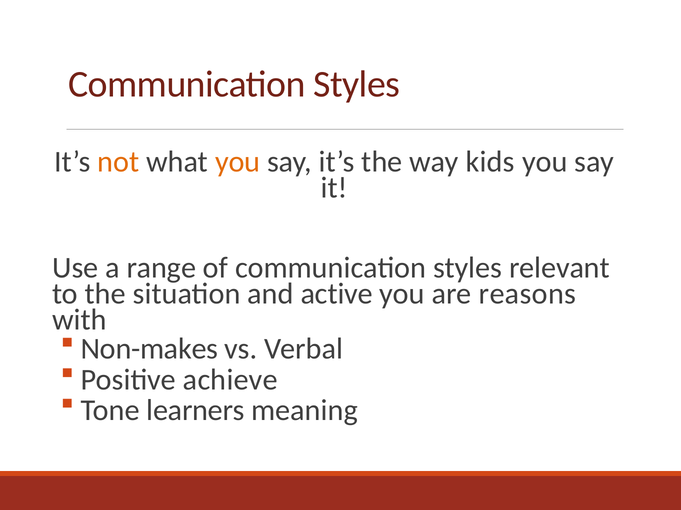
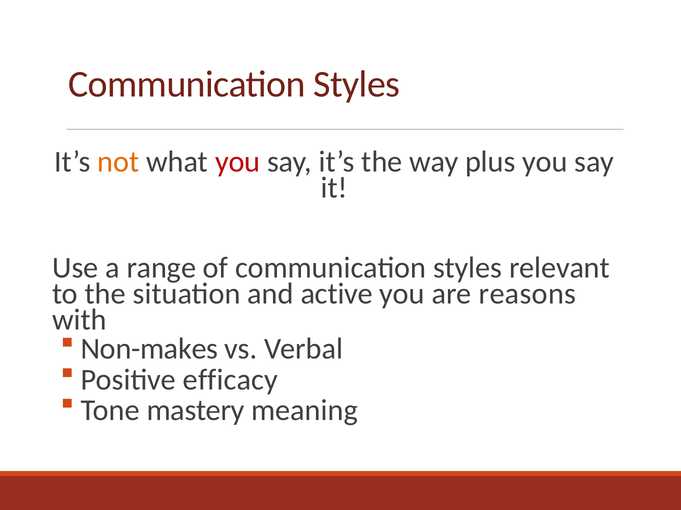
you colour: orange -> red (238, 162)
kids: kids -> plus (490, 162)
achieve: achieve -> efficacy (230, 380)
learners: learners -> mastery (196, 411)
